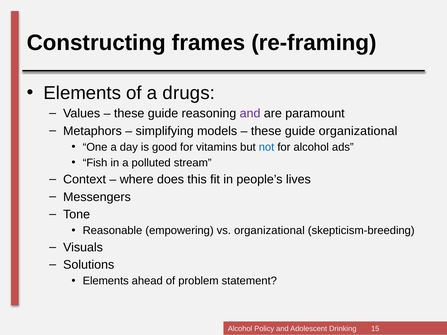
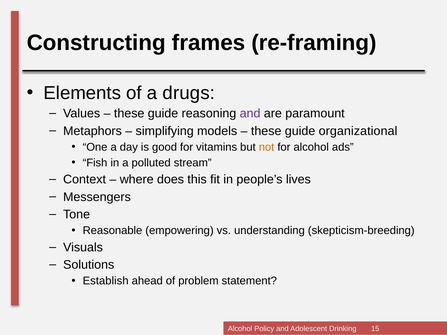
not colour: blue -> orange (267, 147)
vs organizational: organizational -> understanding (269, 231)
Elements: Elements -> Establish (106, 281)
